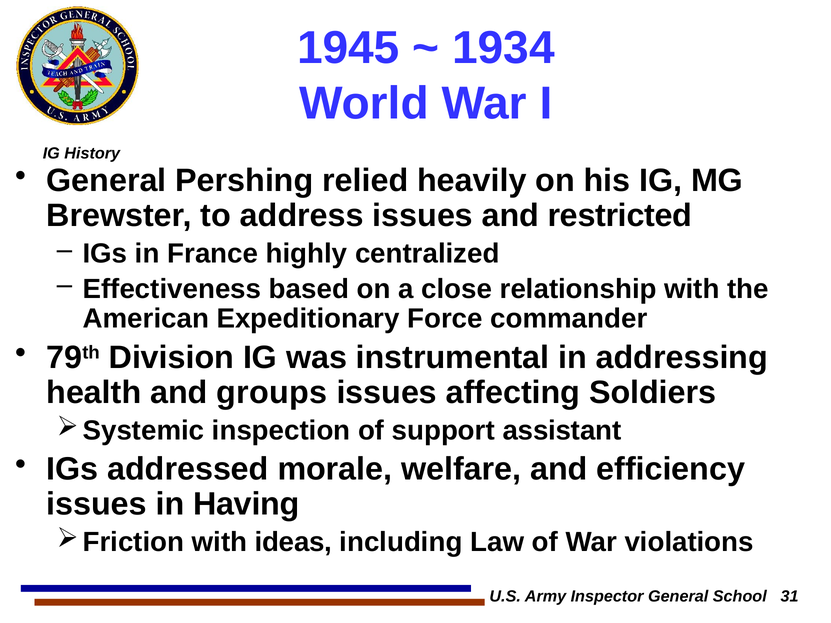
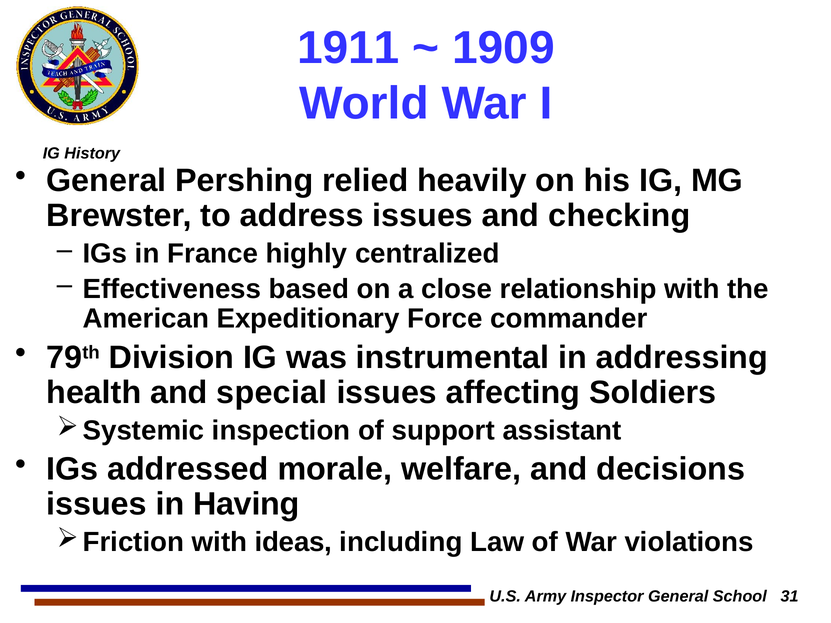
1945: 1945 -> 1911 (348, 48)
1934: 1934 -> 1909 (503, 48)
restricted: restricted -> checking (620, 216)
groups: groups -> special (272, 393)
efficiency: efficiency -> decisions (671, 469)
